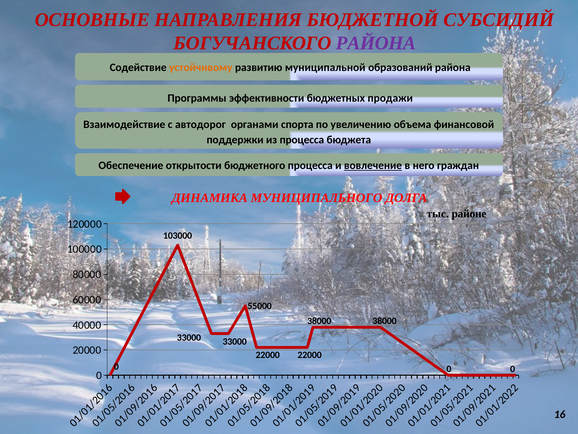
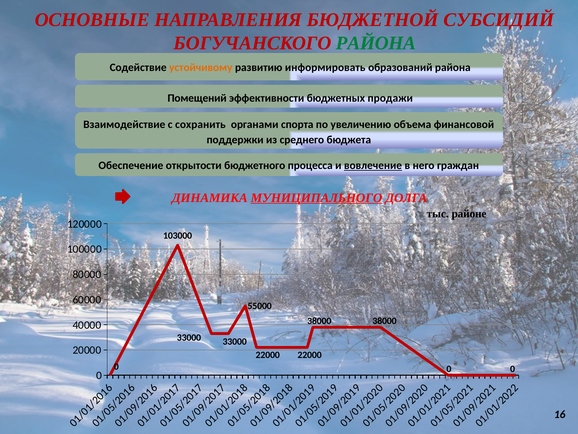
РАЙОНА colour: purple -> green (376, 43)
муниципальной: муниципальной -> информировать (325, 67)
Программы: Программы -> Помещений (197, 98)
автодорог: автодорог -> сохранить (200, 124)
из процесса: процесса -> среднего (302, 140)
МУНИЦИПАЛЬНОГО underline: none -> present (316, 198)
